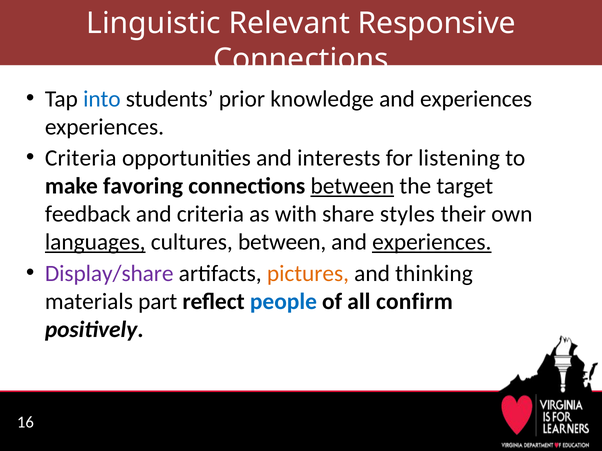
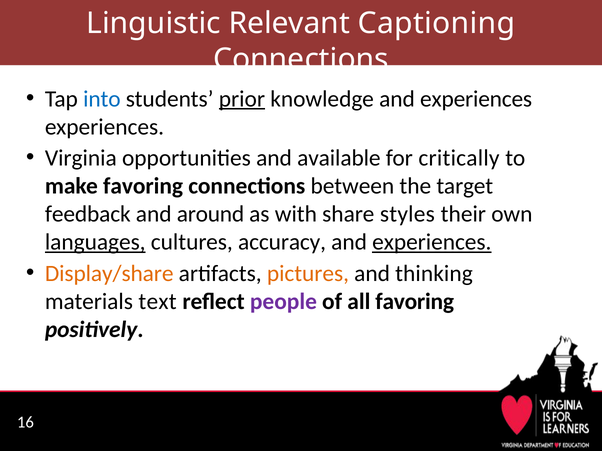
Responsive: Responsive -> Captioning (436, 23)
prior underline: none -> present (242, 99)
Criteria: Criteria -> Virginia (81, 158)
interests: interests -> available (339, 158)
listening: listening -> critically (459, 158)
between underline: present -> none (352, 186)
and criteria: criteria -> around (210, 214)
cultures between: between -> accuracy (282, 243)
Display/share colour: purple -> orange (109, 274)
part: part -> text (158, 302)
people colour: blue -> purple (283, 302)
all confirm: confirm -> favoring (415, 302)
